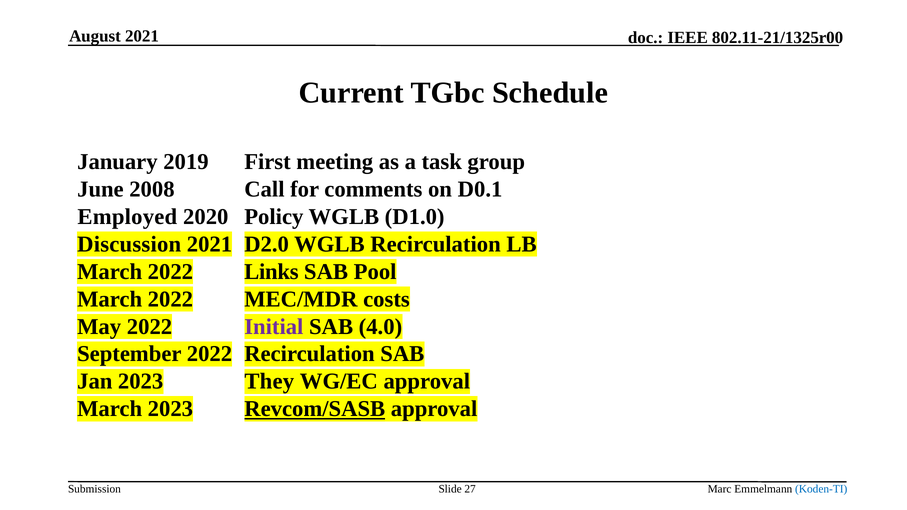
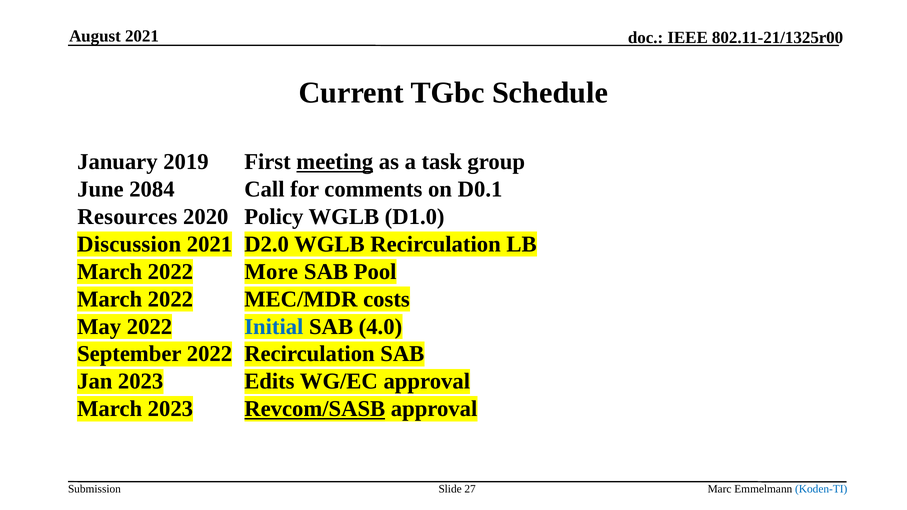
meeting underline: none -> present (335, 162)
2008: 2008 -> 2084 (152, 189)
Employed: Employed -> Resources (127, 217)
Links: Links -> More (271, 272)
Initial colour: purple -> blue (274, 327)
They: They -> Edits (269, 382)
